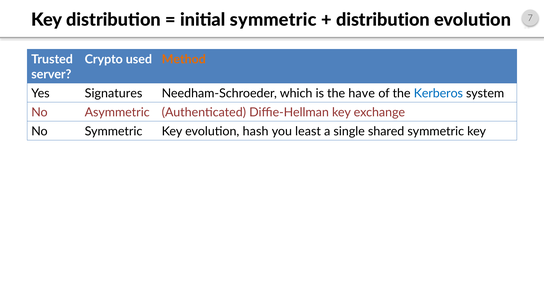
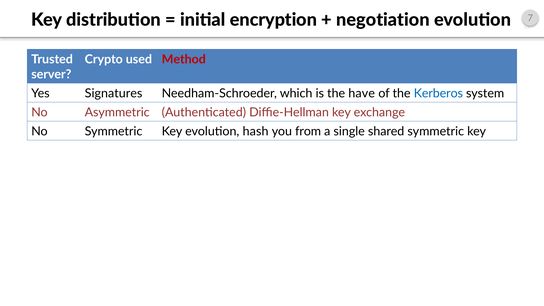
initial symmetric: symmetric -> encryption (273, 20)
distribution: distribution -> negotiation (383, 20)
Method colour: orange -> red (184, 59)
least: least -> from (308, 131)
